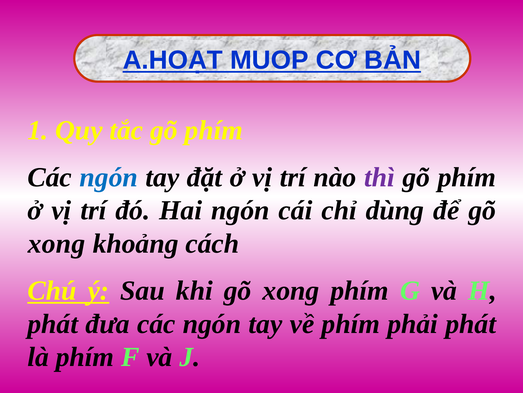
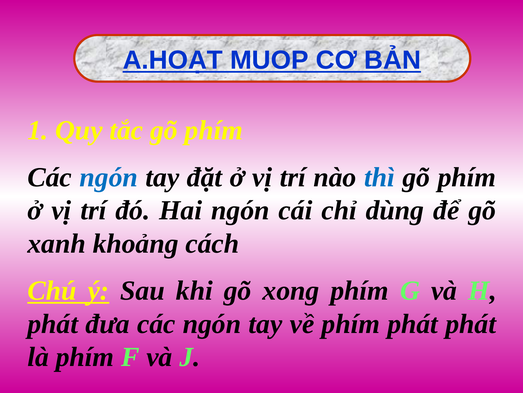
thì colour: purple -> blue (379, 177)
xong: xong -> xanh (57, 243)
phím phải: phải -> phát (413, 323)
